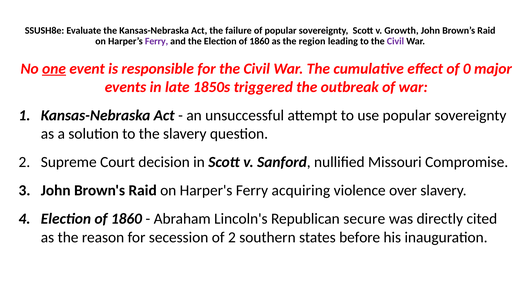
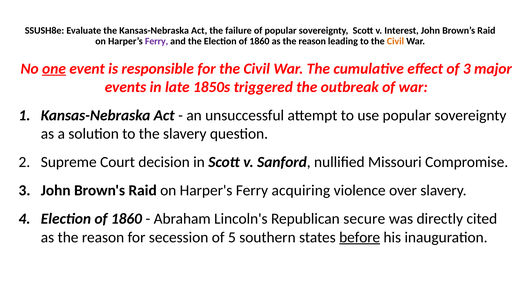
Growth: Growth -> Interest (402, 31)
1860 as the region: region -> reason (312, 41)
Civil colour: purple -> orange (395, 41)
of 0: 0 -> 3 (467, 68)
of 2: 2 -> 5 (232, 237)
before underline: none -> present (360, 237)
